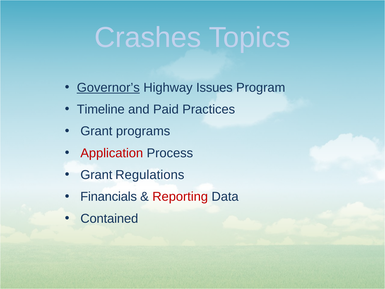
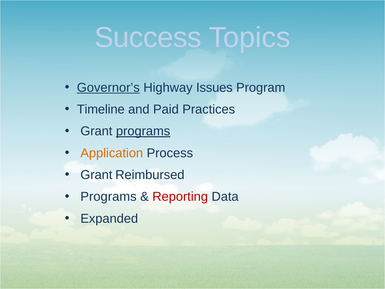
Crashes: Crashes -> Success (148, 38)
programs underline: none -> present (143, 131)
Application colour: red -> orange (112, 153)
Regulations: Regulations -> Reimbursed (150, 175)
Financials: Financials -> Programs (109, 197)
Contained: Contained -> Expanded (109, 218)
